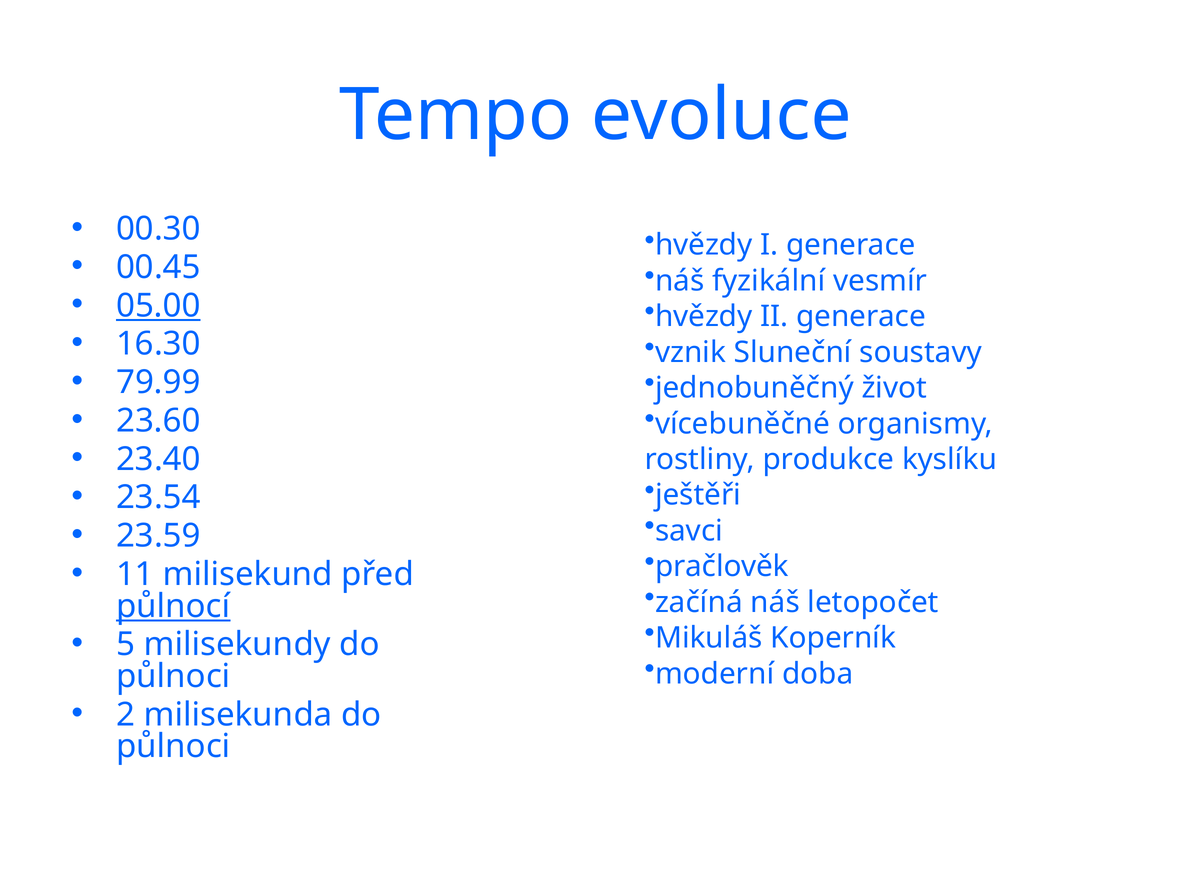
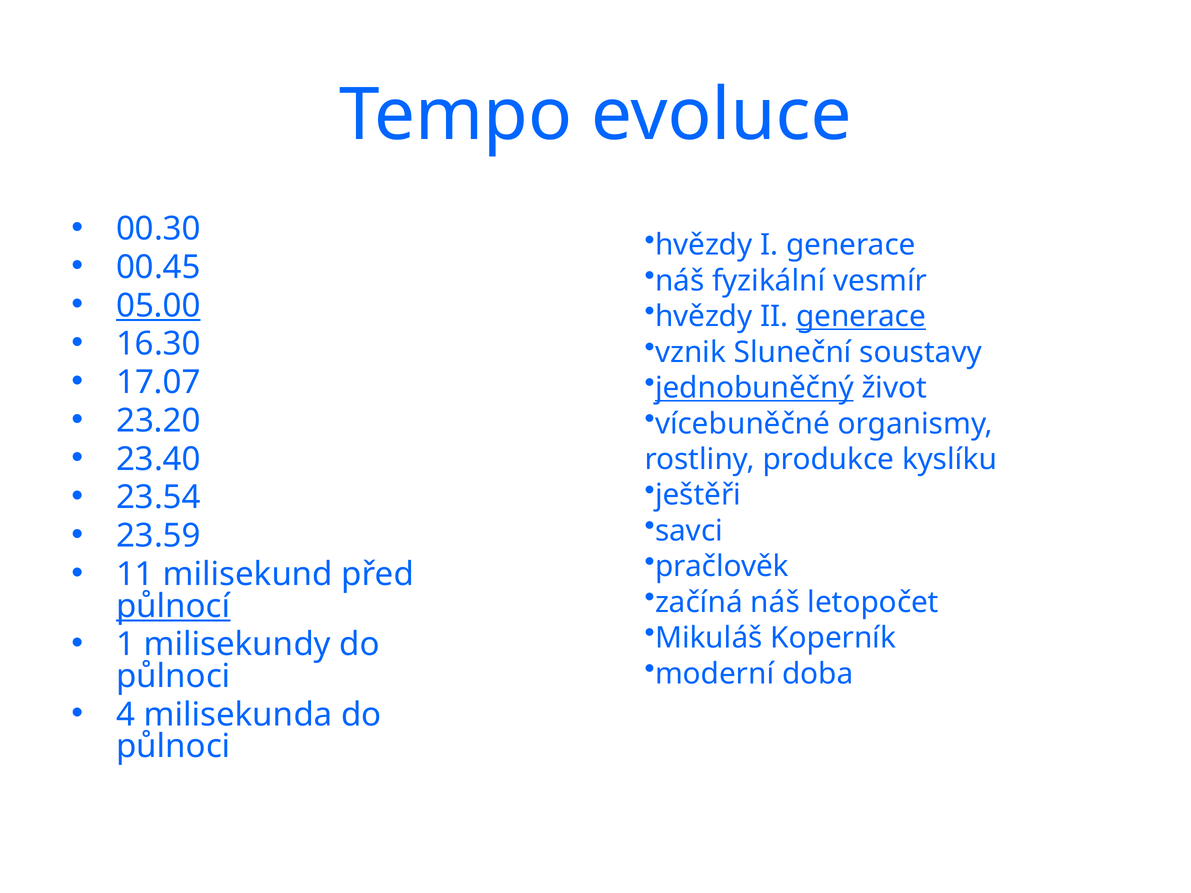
generace underline: none -> present (861, 317)
79.99: 79.99 -> 17.07 (158, 382)
jednobuněčný underline: none -> present (754, 388)
23.60: 23.60 -> 23.20 (158, 421)
5: 5 -> 1 (126, 645)
2: 2 -> 4 (126, 715)
